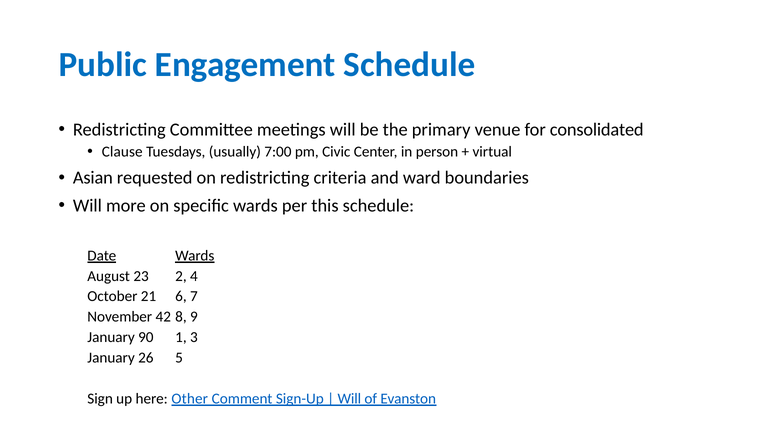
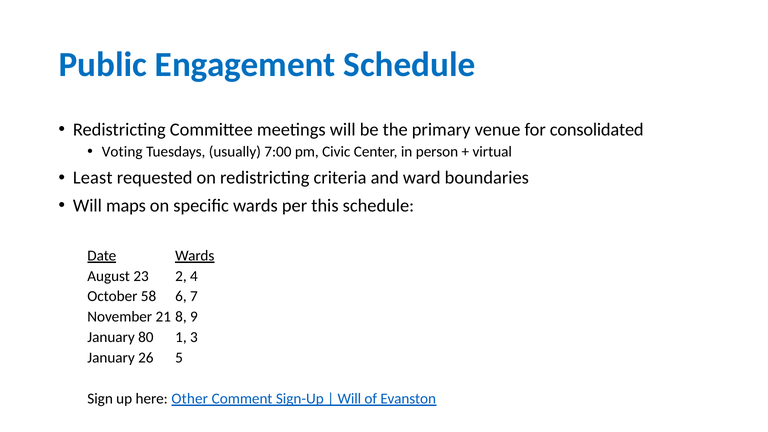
Clause: Clause -> Voting (122, 152)
Asian: Asian -> Least (93, 178)
more: more -> maps (126, 206)
21: 21 -> 58 (149, 296)
42: 42 -> 21 (163, 317)
90: 90 -> 80 (146, 337)
